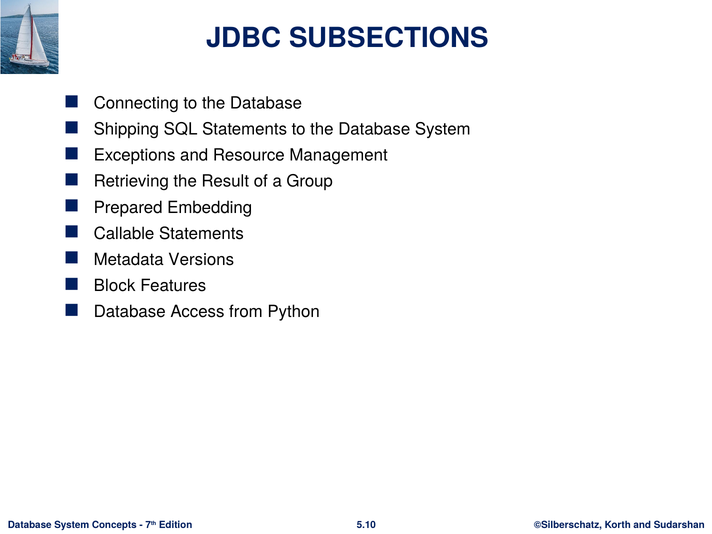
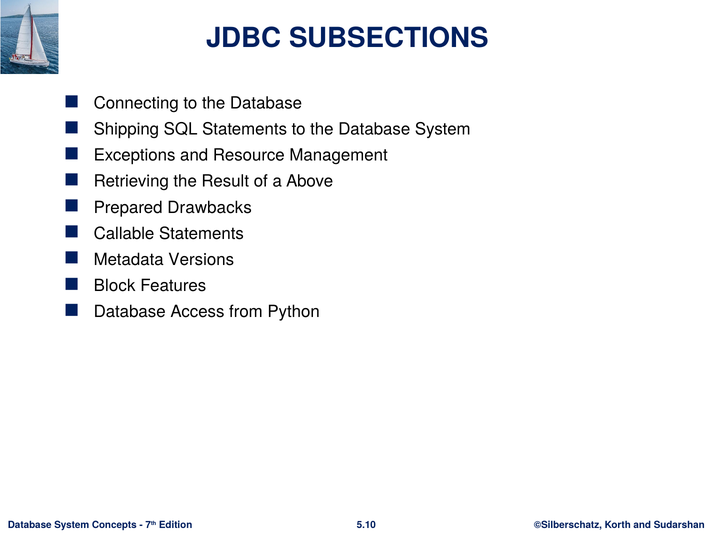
Group: Group -> Above (310, 181)
Embedding: Embedding -> Drawbacks (210, 207)
